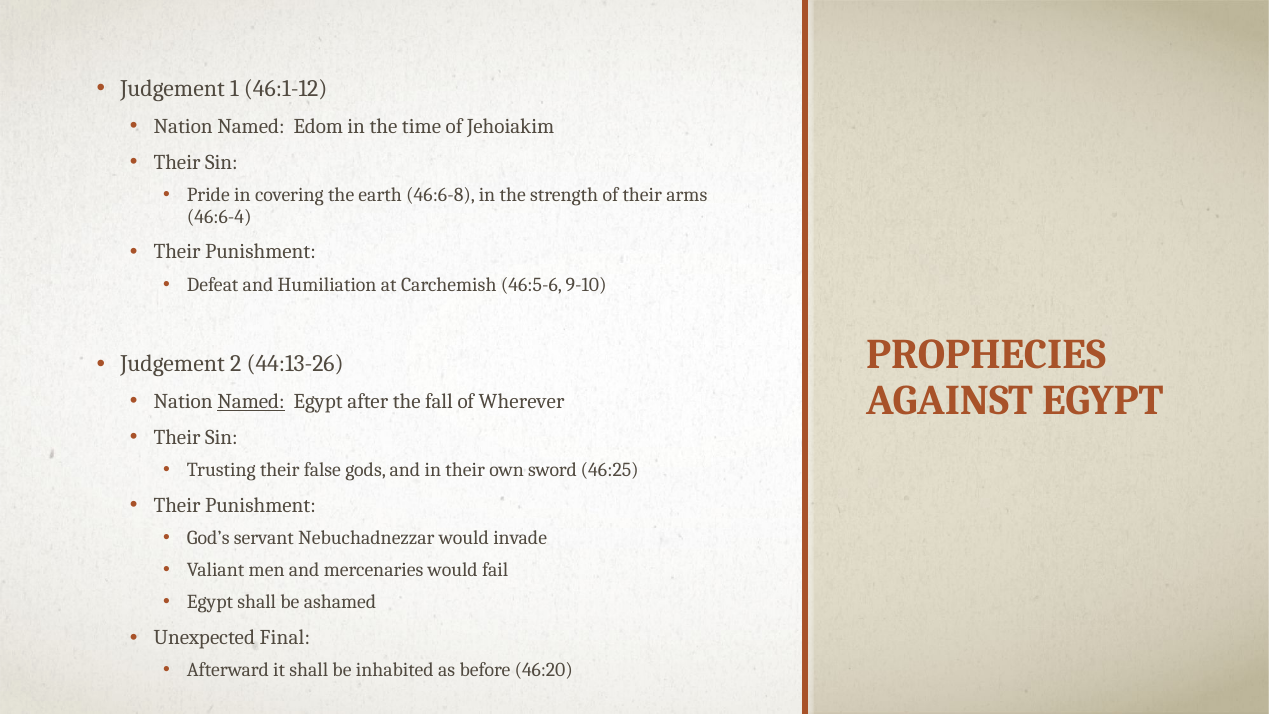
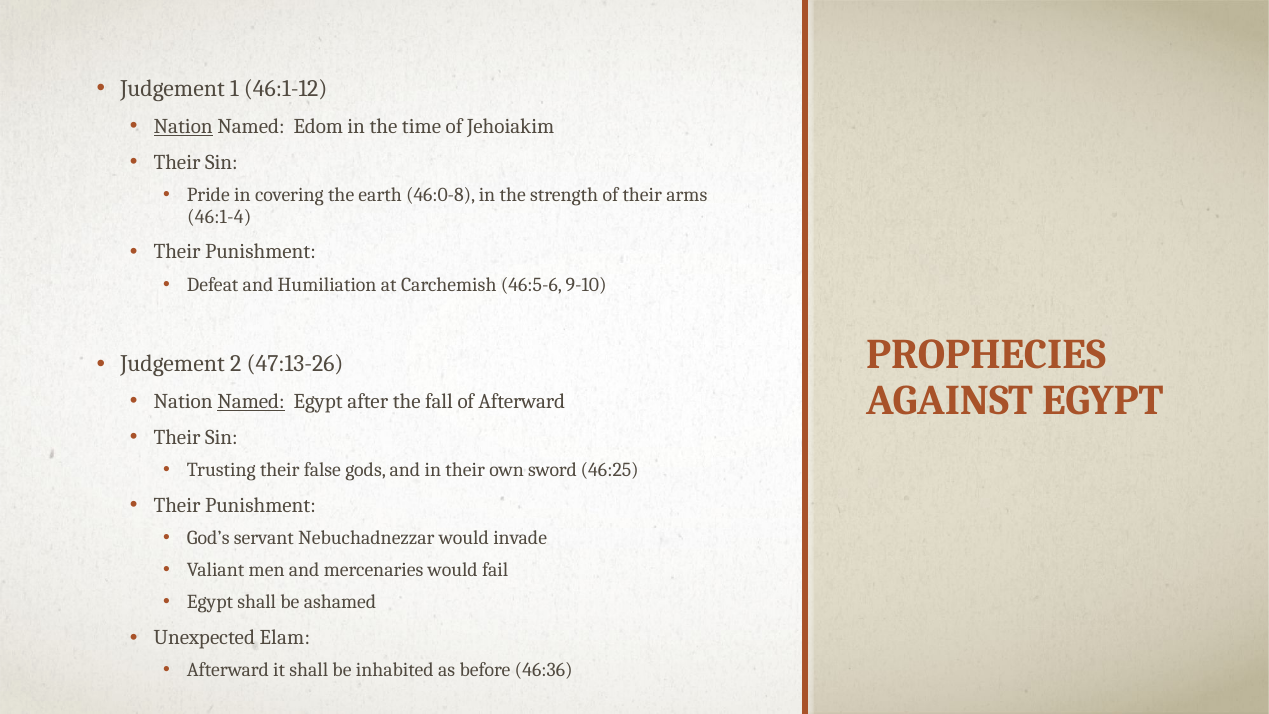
Nation underline: none -> present (183, 126)
46:6-8: 46:6-8 -> 46:0-8 (441, 195)
46:6-4: 46:6-4 -> 46:1-4 (219, 217)
44:13-26: 44:13-26 -> 47:13-26 (295, 364)
of Wherever: Wherever -> Afterward (522, 401)
Final: Final -> Elam (285, 638)
46:20: 46:20 -> 46:36 (544, 670)
